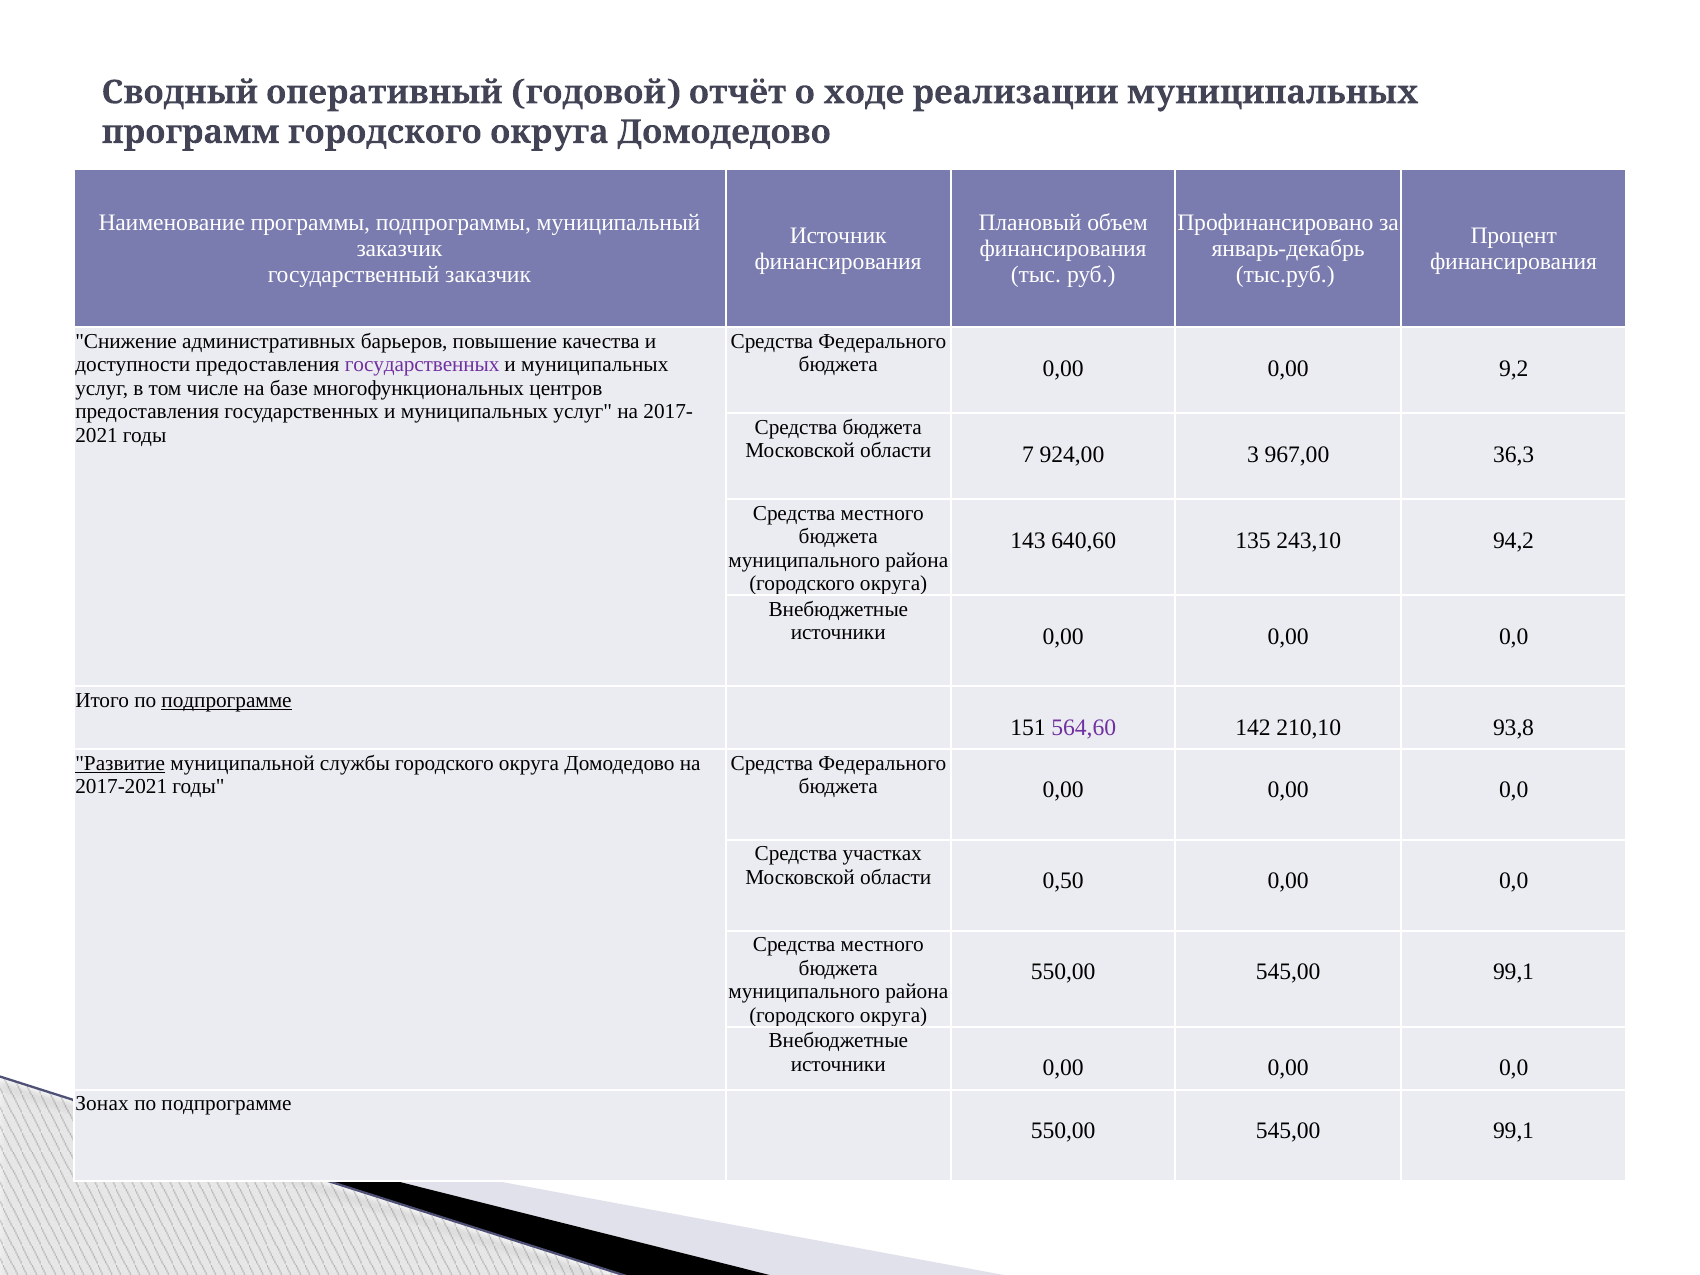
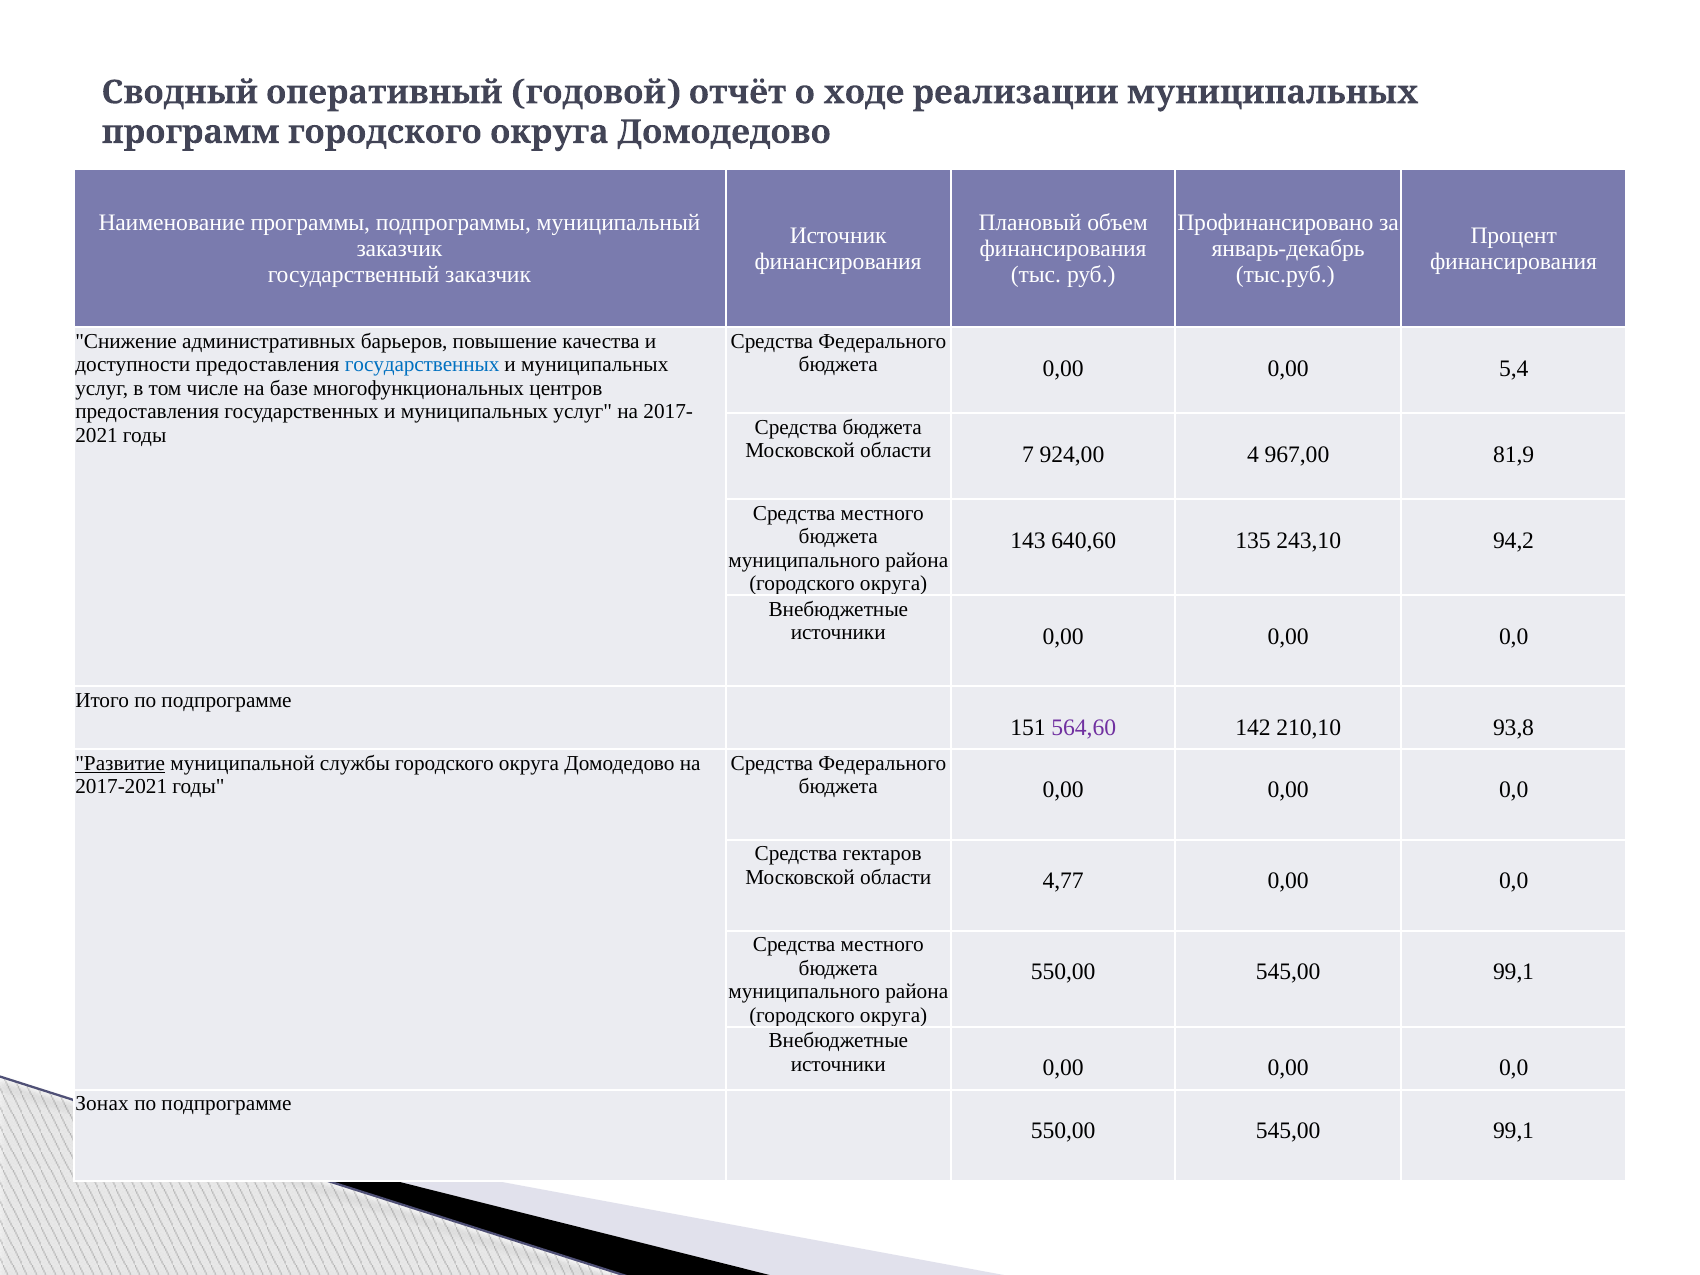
государственных colour: purple -> blue (422, 365)
9,2: 9,2 -> 5,4 (1514, 368)
3: 3 -> 4 (1253, 454)
36,3: 36,3 -> 81,9 (1514, 454)
подпрограмме underline: present -> none (227, 700)
участках: участках -> гектаров (882, 854)
0,50: 0,50 -> 4,77 (1063, 881)
